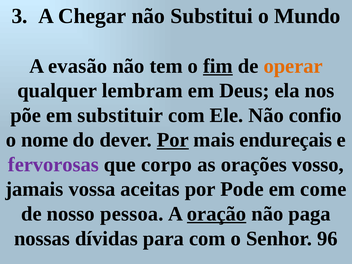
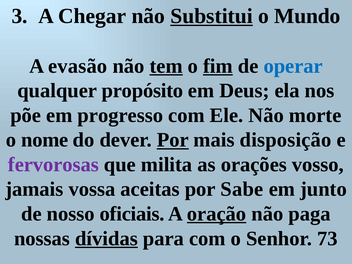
Substitui underline: none -> present (212, 16)
tem underline: none -> present (166, 66)
operar colour: orange -> blue (293, 66)
lembram: lembram -> propósito (142, 91)
substituir: substituir -> progresso (120, 115)
confio: confio -> morte (315, 115)
endureçais: endureçais -> disposição (286, 140)
corpo: corpo -> milita (167, 165)
Pode: Pode -> Sabe (242, 189)
come: come -> junto (323, 189)
pessoa: pessoa -> oficiais (132, 214)
dívidas underline: none -> present (106, 239)
96: 96 -> 73 (327, 239)
